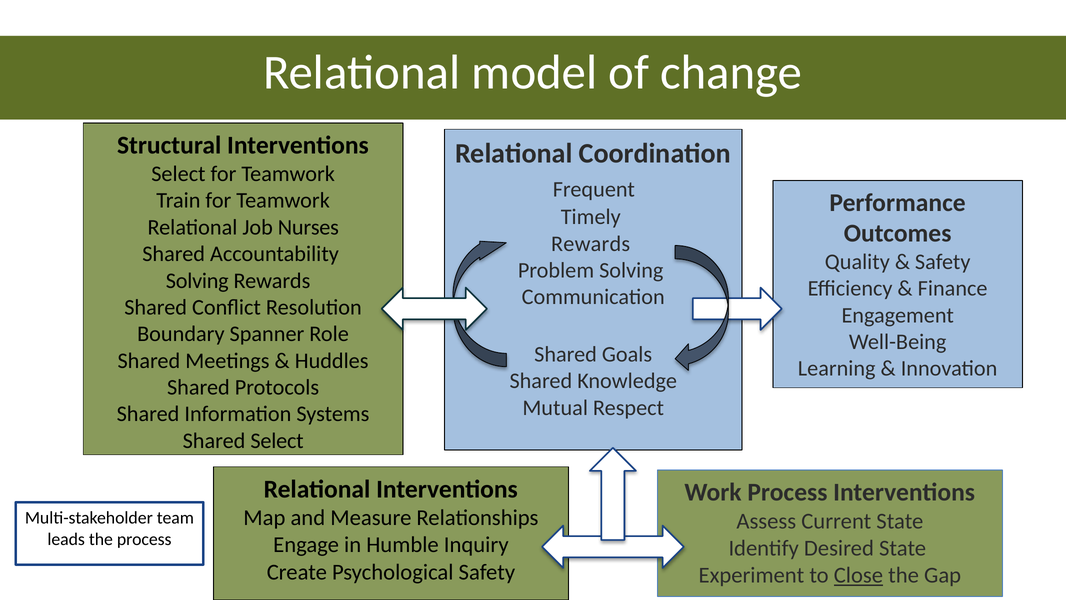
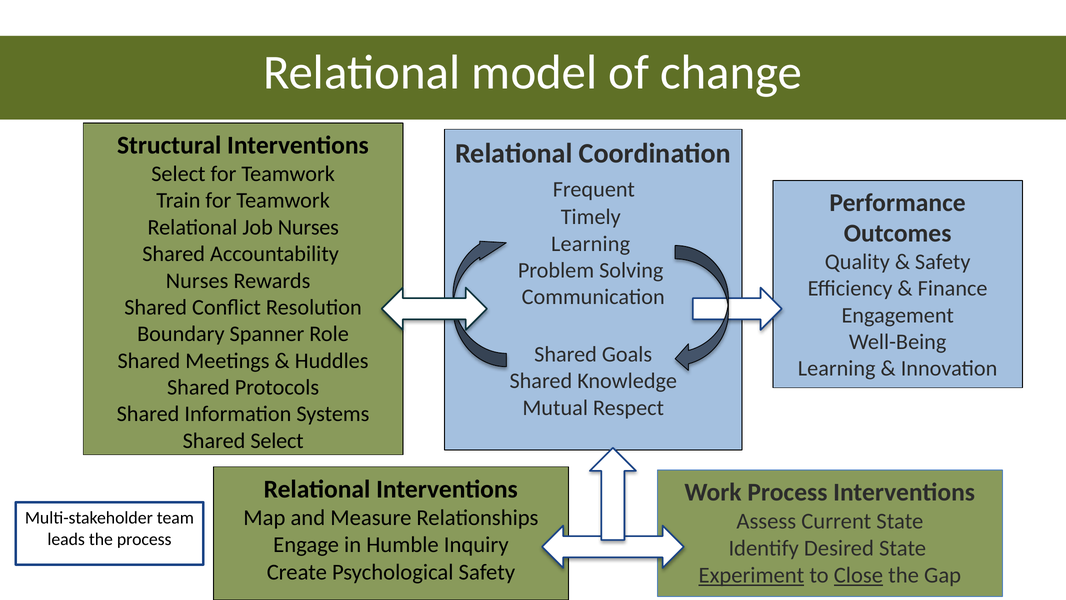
Rewards: Rewards -> Learning (591, 244)
Solving: Solving -> Nurses (197, 281)
Experiment underline: none -> present (751, 575)
